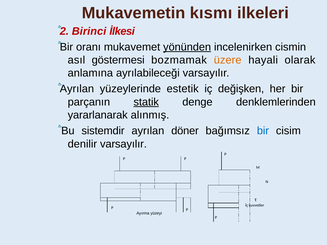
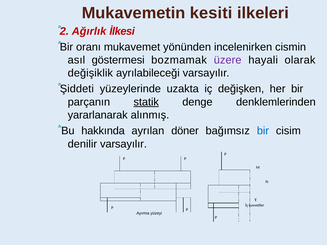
kısmı: kısmı -> kesiti (211, 13)
Birinci: Birinci -> Ağırlık (89, 31)
yönünden underline: present -> none (187, 47)
üzere colour: orange -> purple (228, 60)
anlamına: anlamına -> değişiklik (90, 73)
Ayrılan: Ayrılan -> Şiddeti (77, 89)
estetik: estetik -> uzakta (183, 89)
sistemdir: sistemdir -> hakkında (103, 131)
